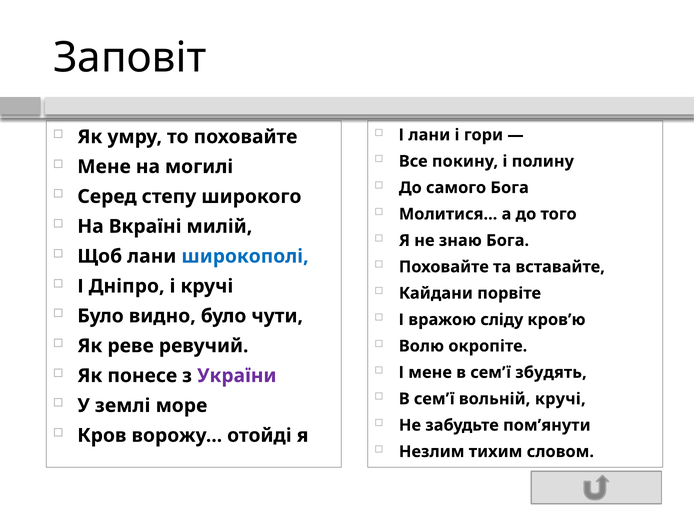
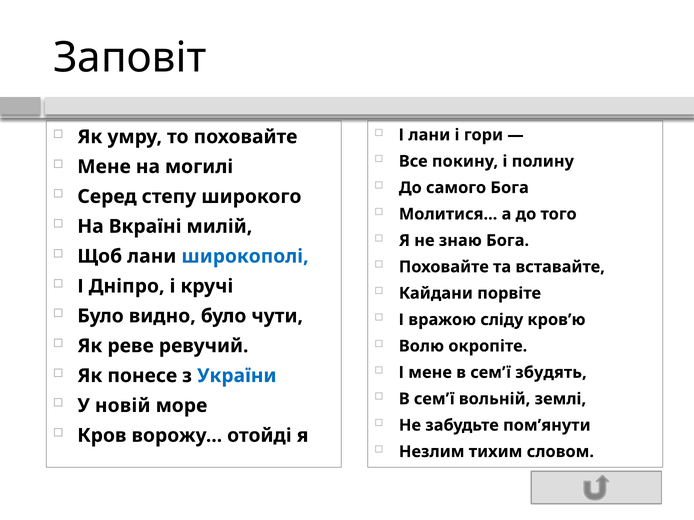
України colour: purple -> blue (237, 376)
вольній кручі: кручі -> землі (560, 399)
землі: землі -> новій (123, 406)
